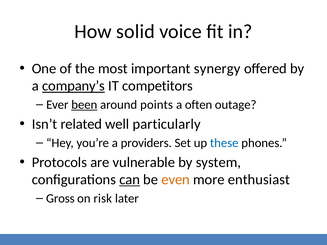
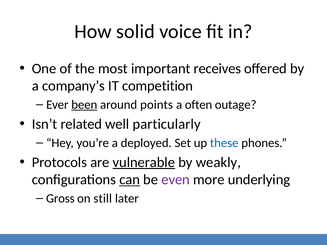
synergy: synergy -> receives (217, 69)
company’s underline: present -> none (74, 86)
competitors: competitors -> competition (158, 86)
providers: providers -> deployed (146, 143)
vulnerable underline: none -> present (144, 162)
system: system -> weakly (218, 162)
even colour: orange -> purple (176, 180)
enthusiast: enthusiast -> underlying (259, 180)
risk: risk -> still (103, 199)
